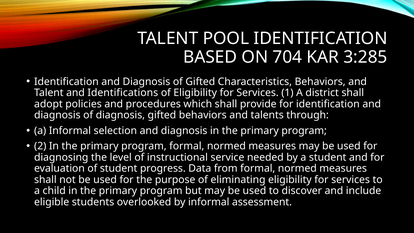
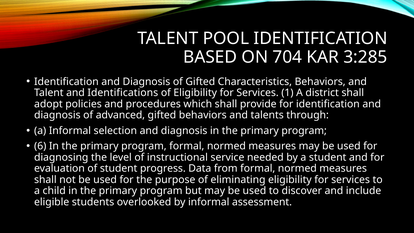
of diagnosis: diagnosis -> advanced (120, 115)
2: 2 -> 6 (40, 146)
